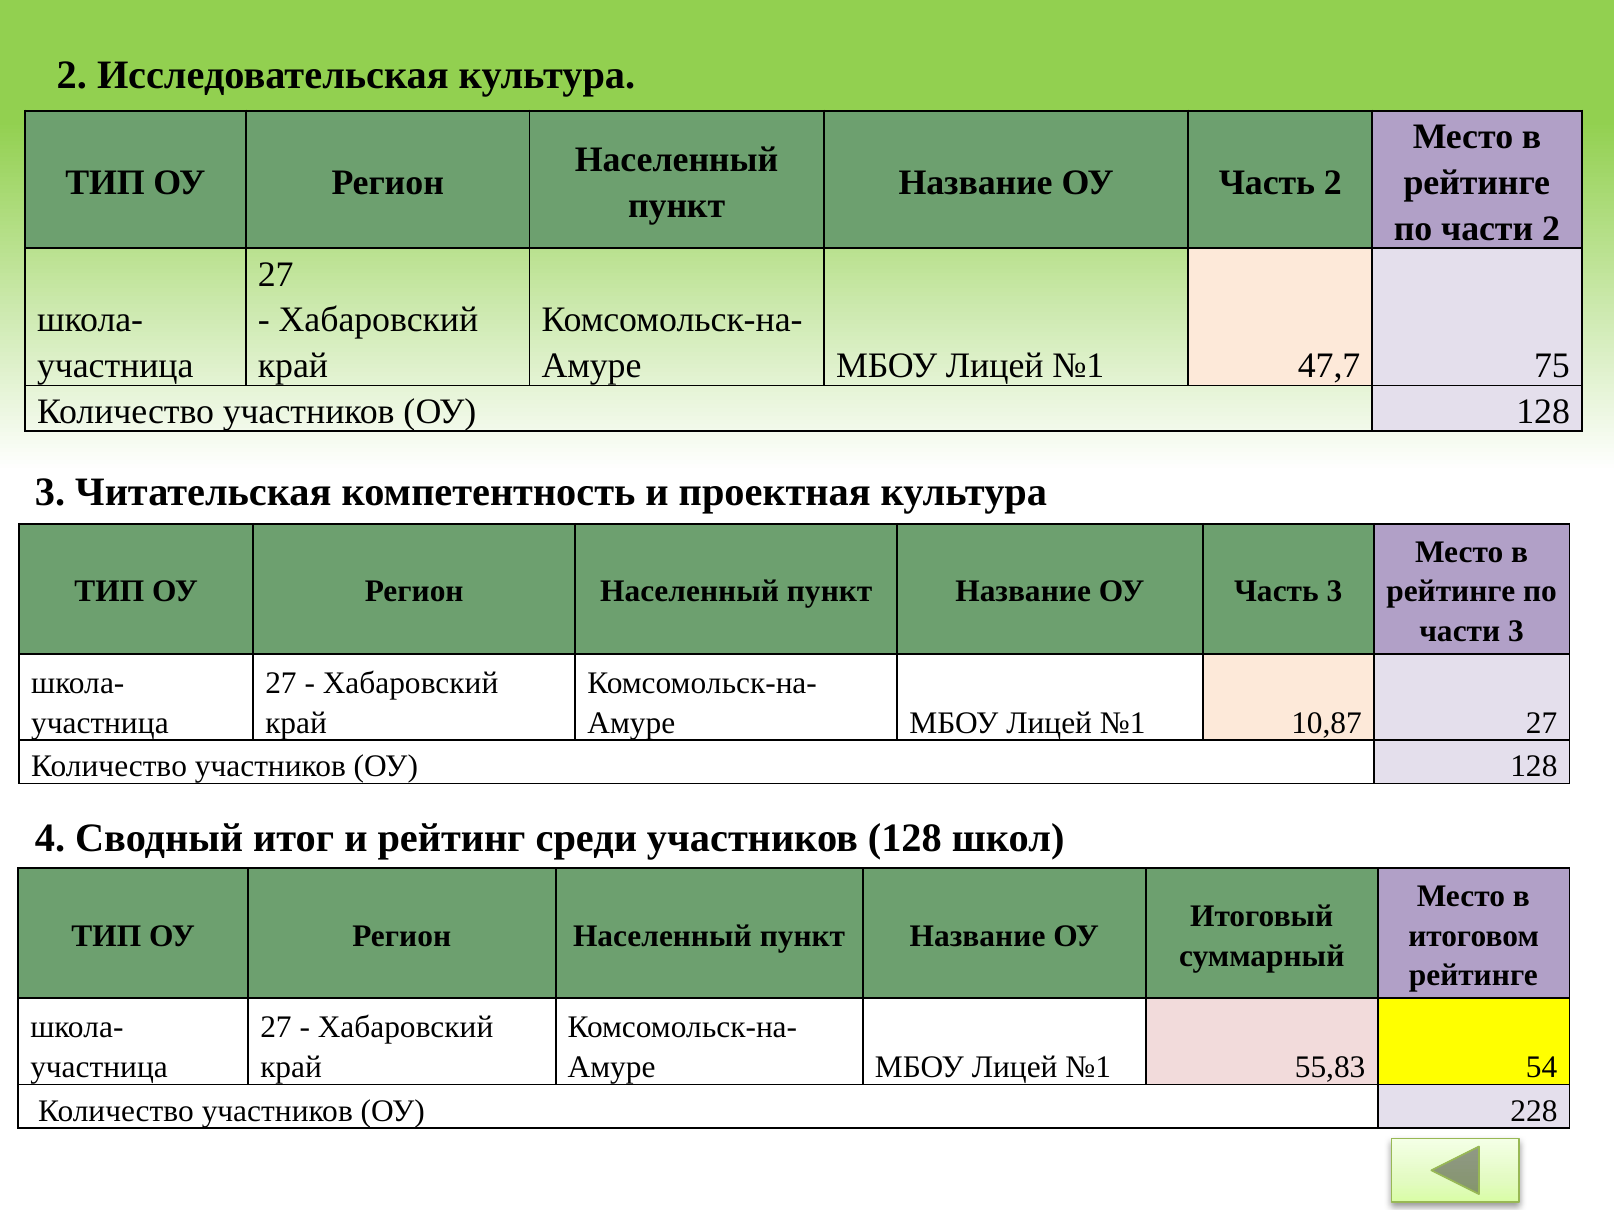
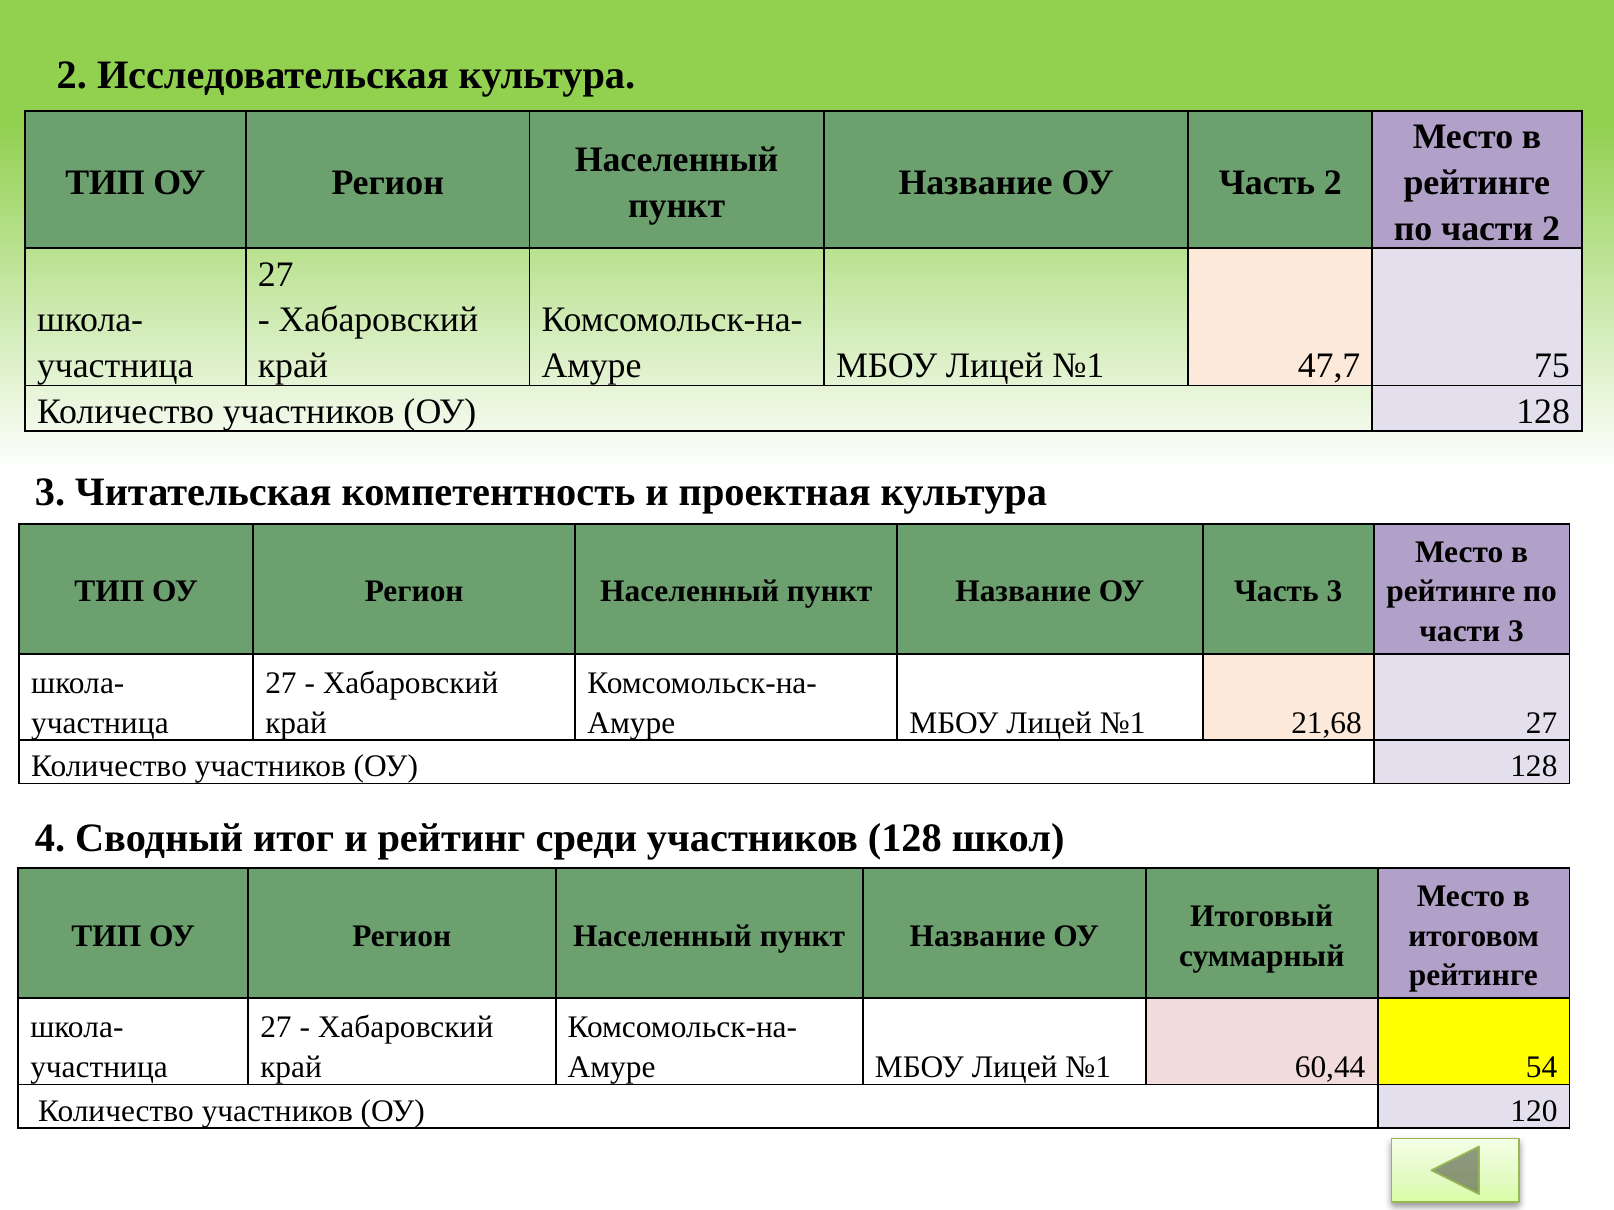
10,87: 10,87 -> 21,68 (1327, 723)
55,83: 55,83 -> 60,44 (1330, 1068)
228: 228 -> 120 (1534, 1111)
